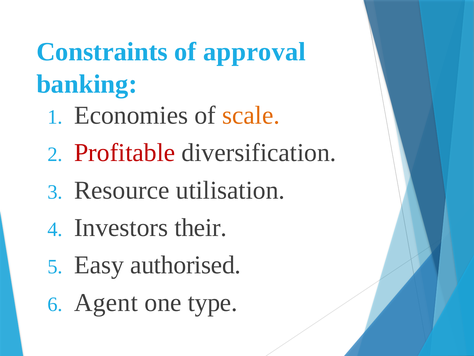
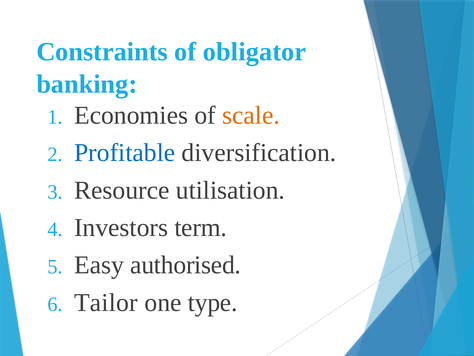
approval: approval -> obligator (255, 52)
Profitable colour: red -> blue (125, 153)
their: their -> term (201, 227)
Agent: Agent -> Tailor (106, 302)
